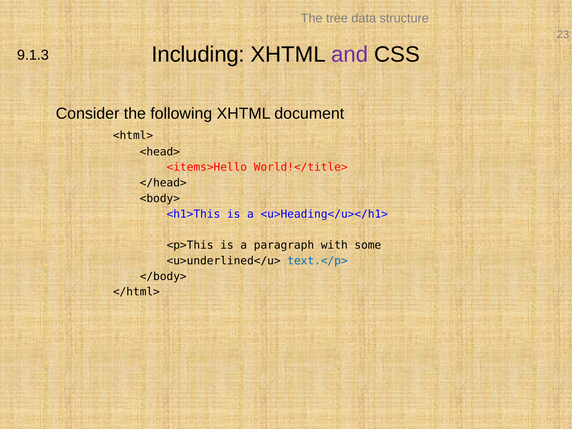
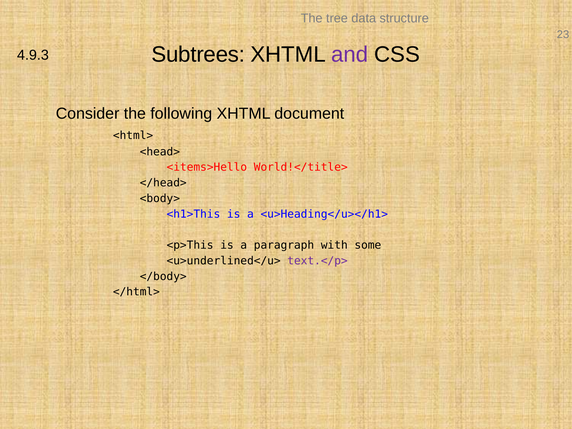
Including: Including -> Subtrees (198, 54)
9.1.3: 9.1.3 -> 4.9.3 (33, 55)
text.</p> colour: blue -> purple (318, 261)
